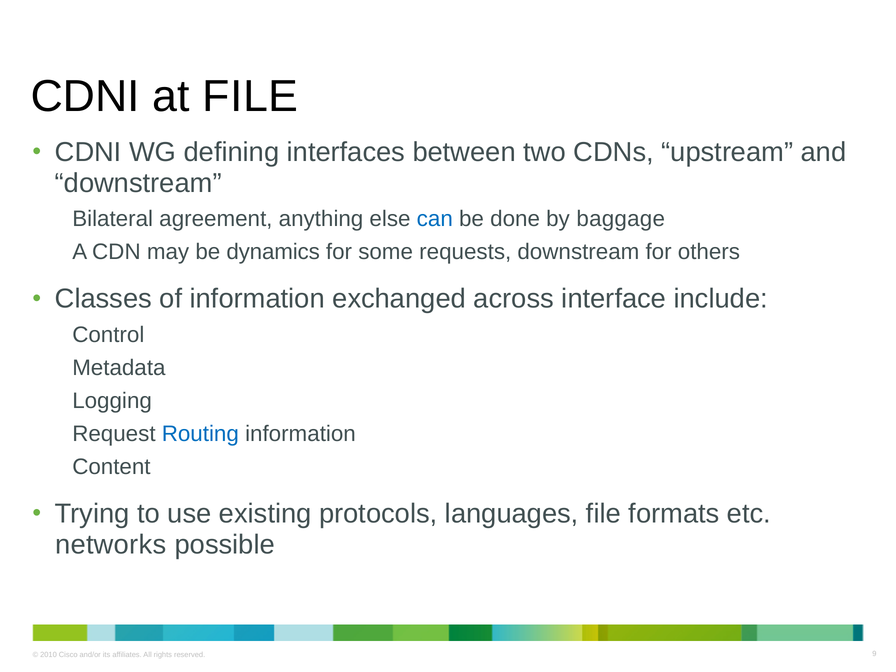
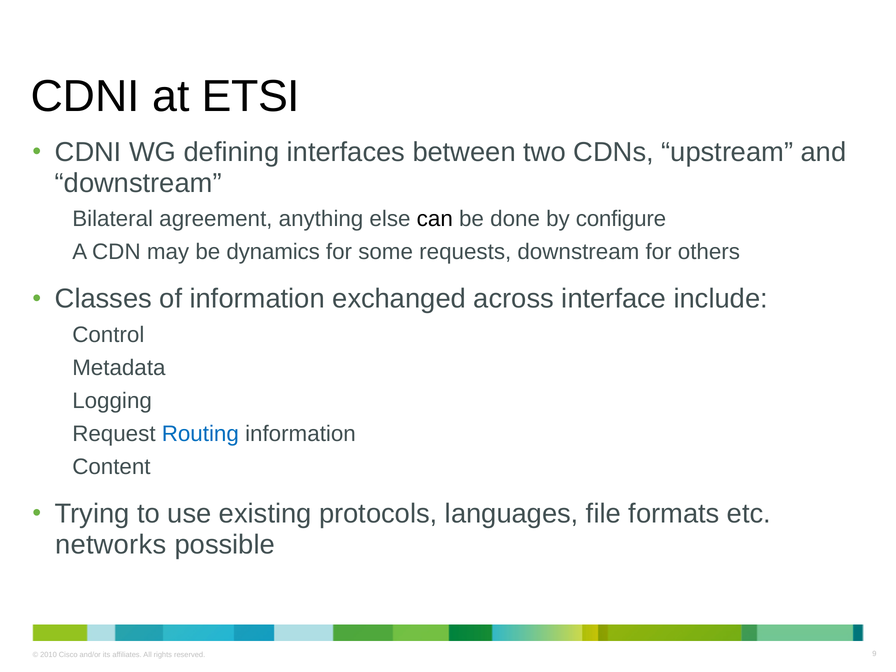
at FILE: FILE -> ETSI (251, 97)
can colour: blue -> black (435, 219)
baggage: baggage -> configure (621, 219)
